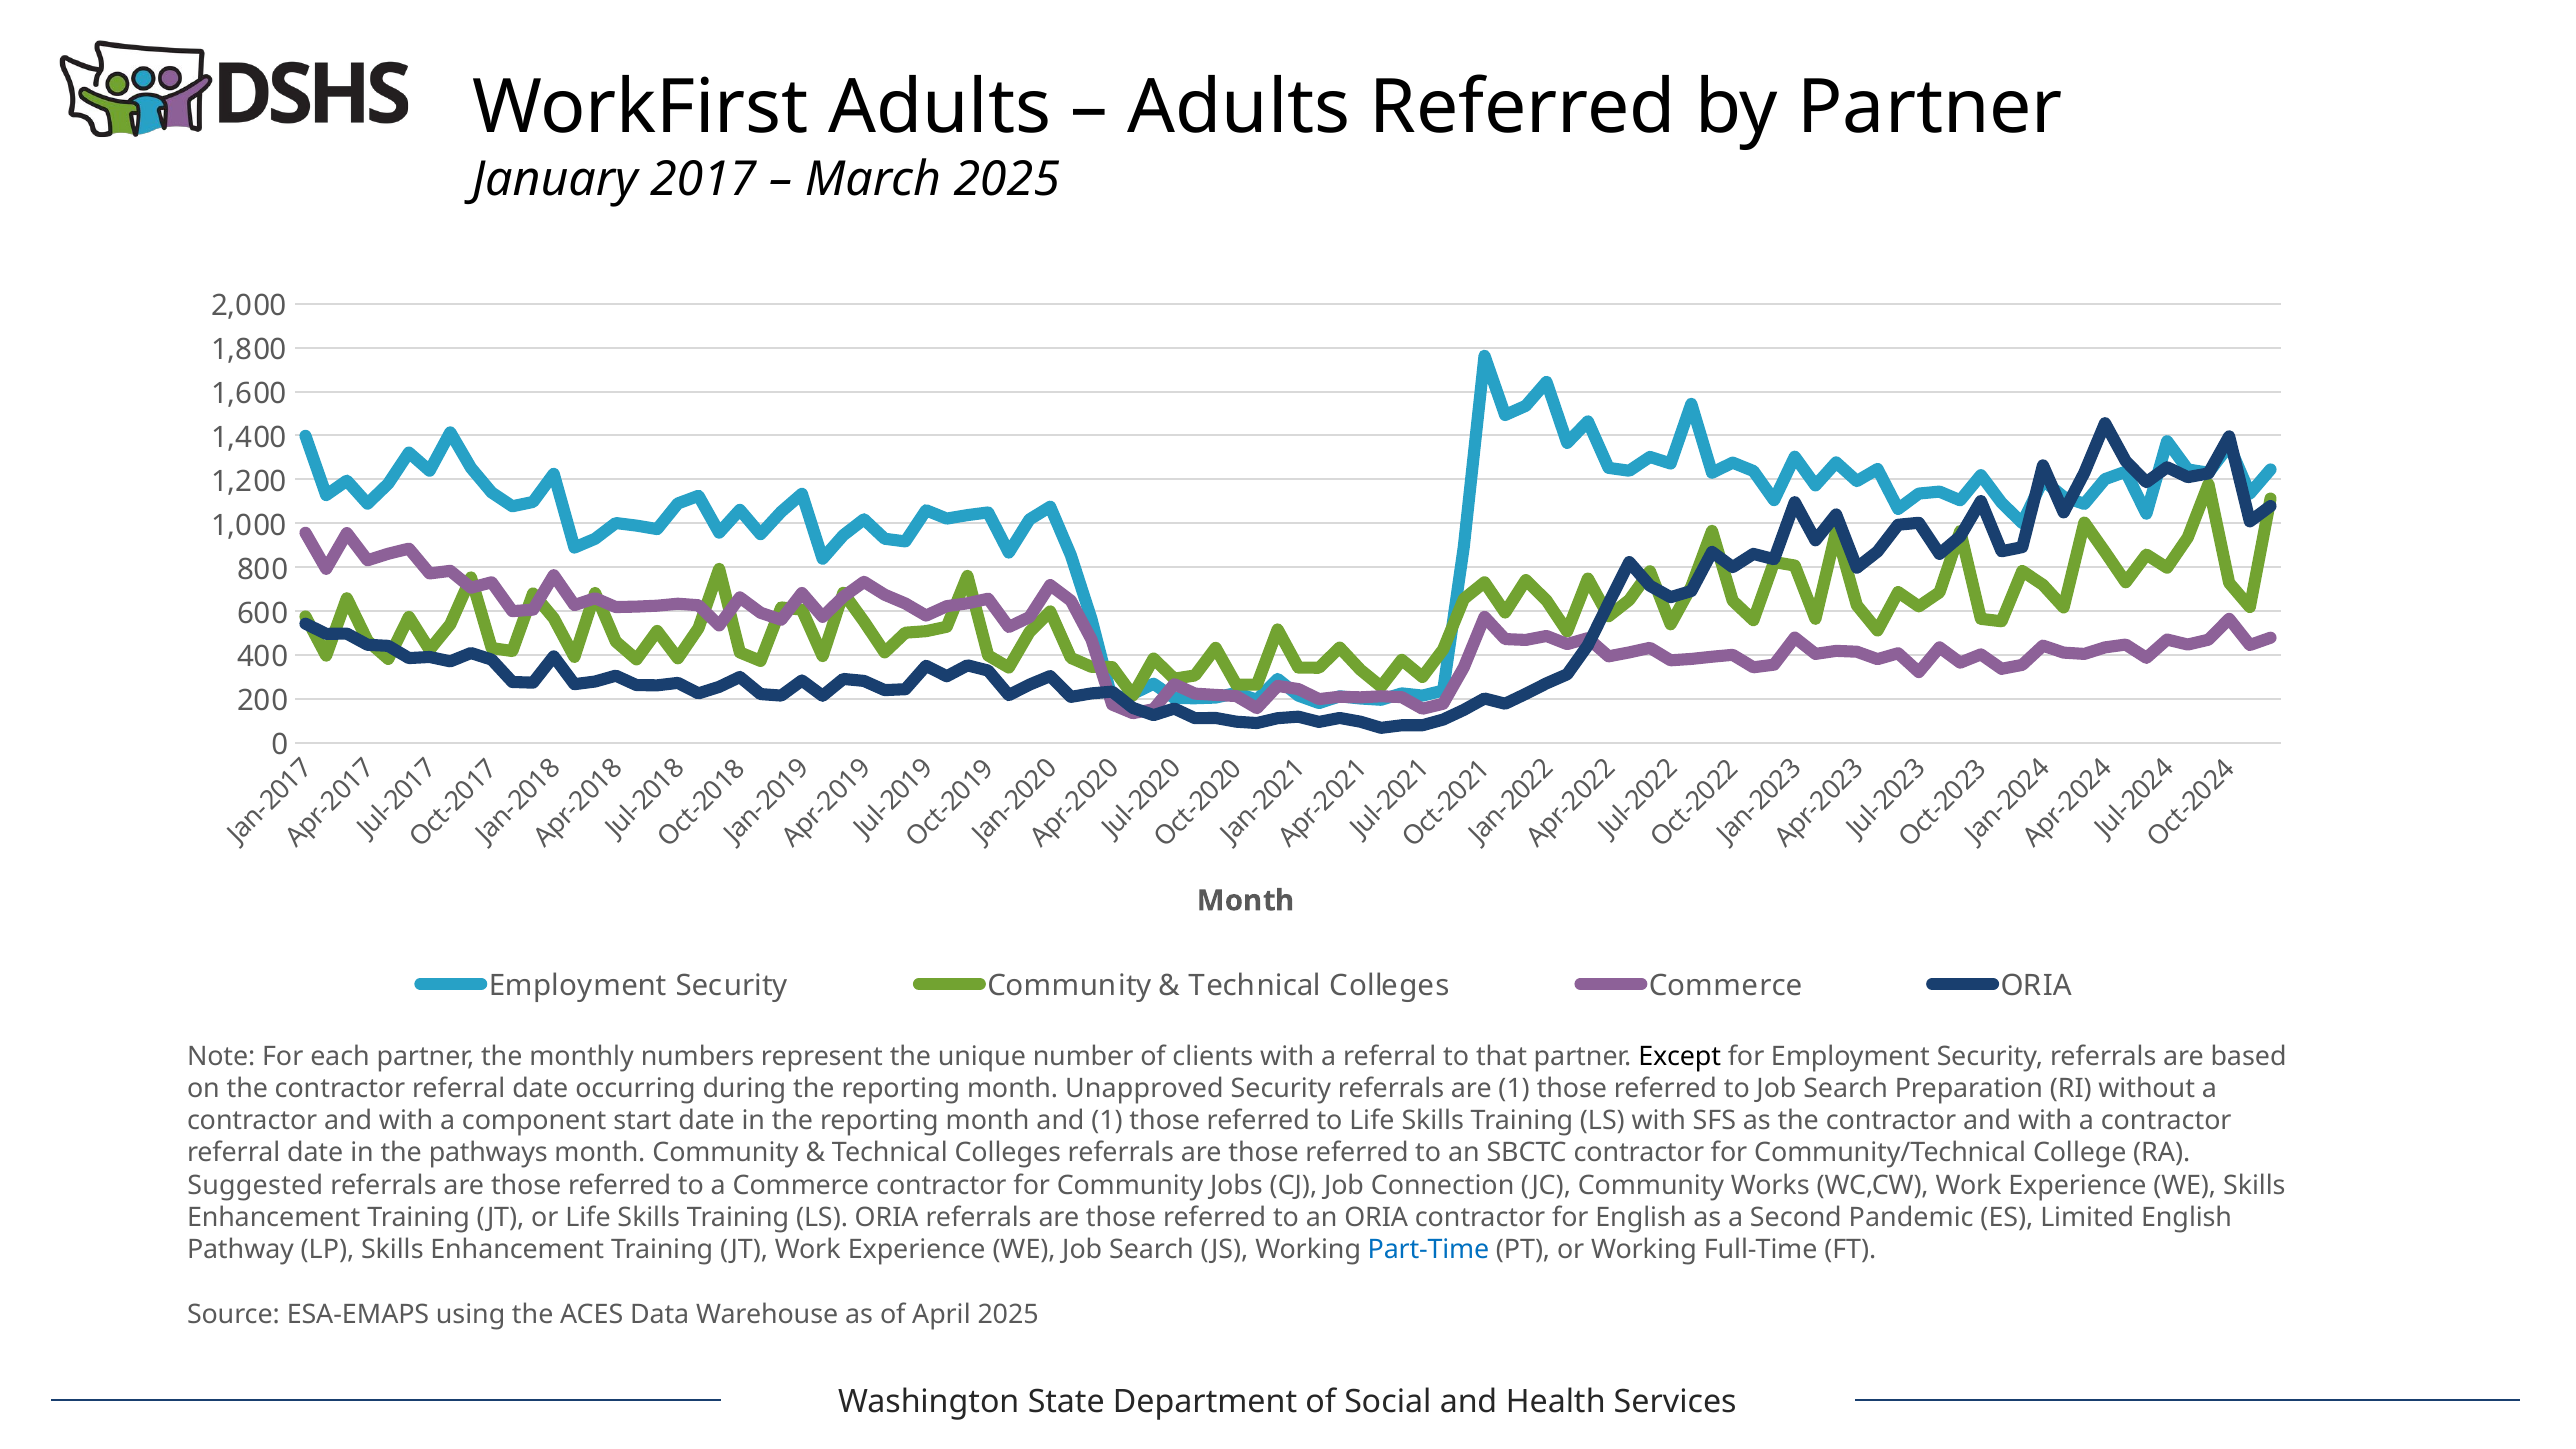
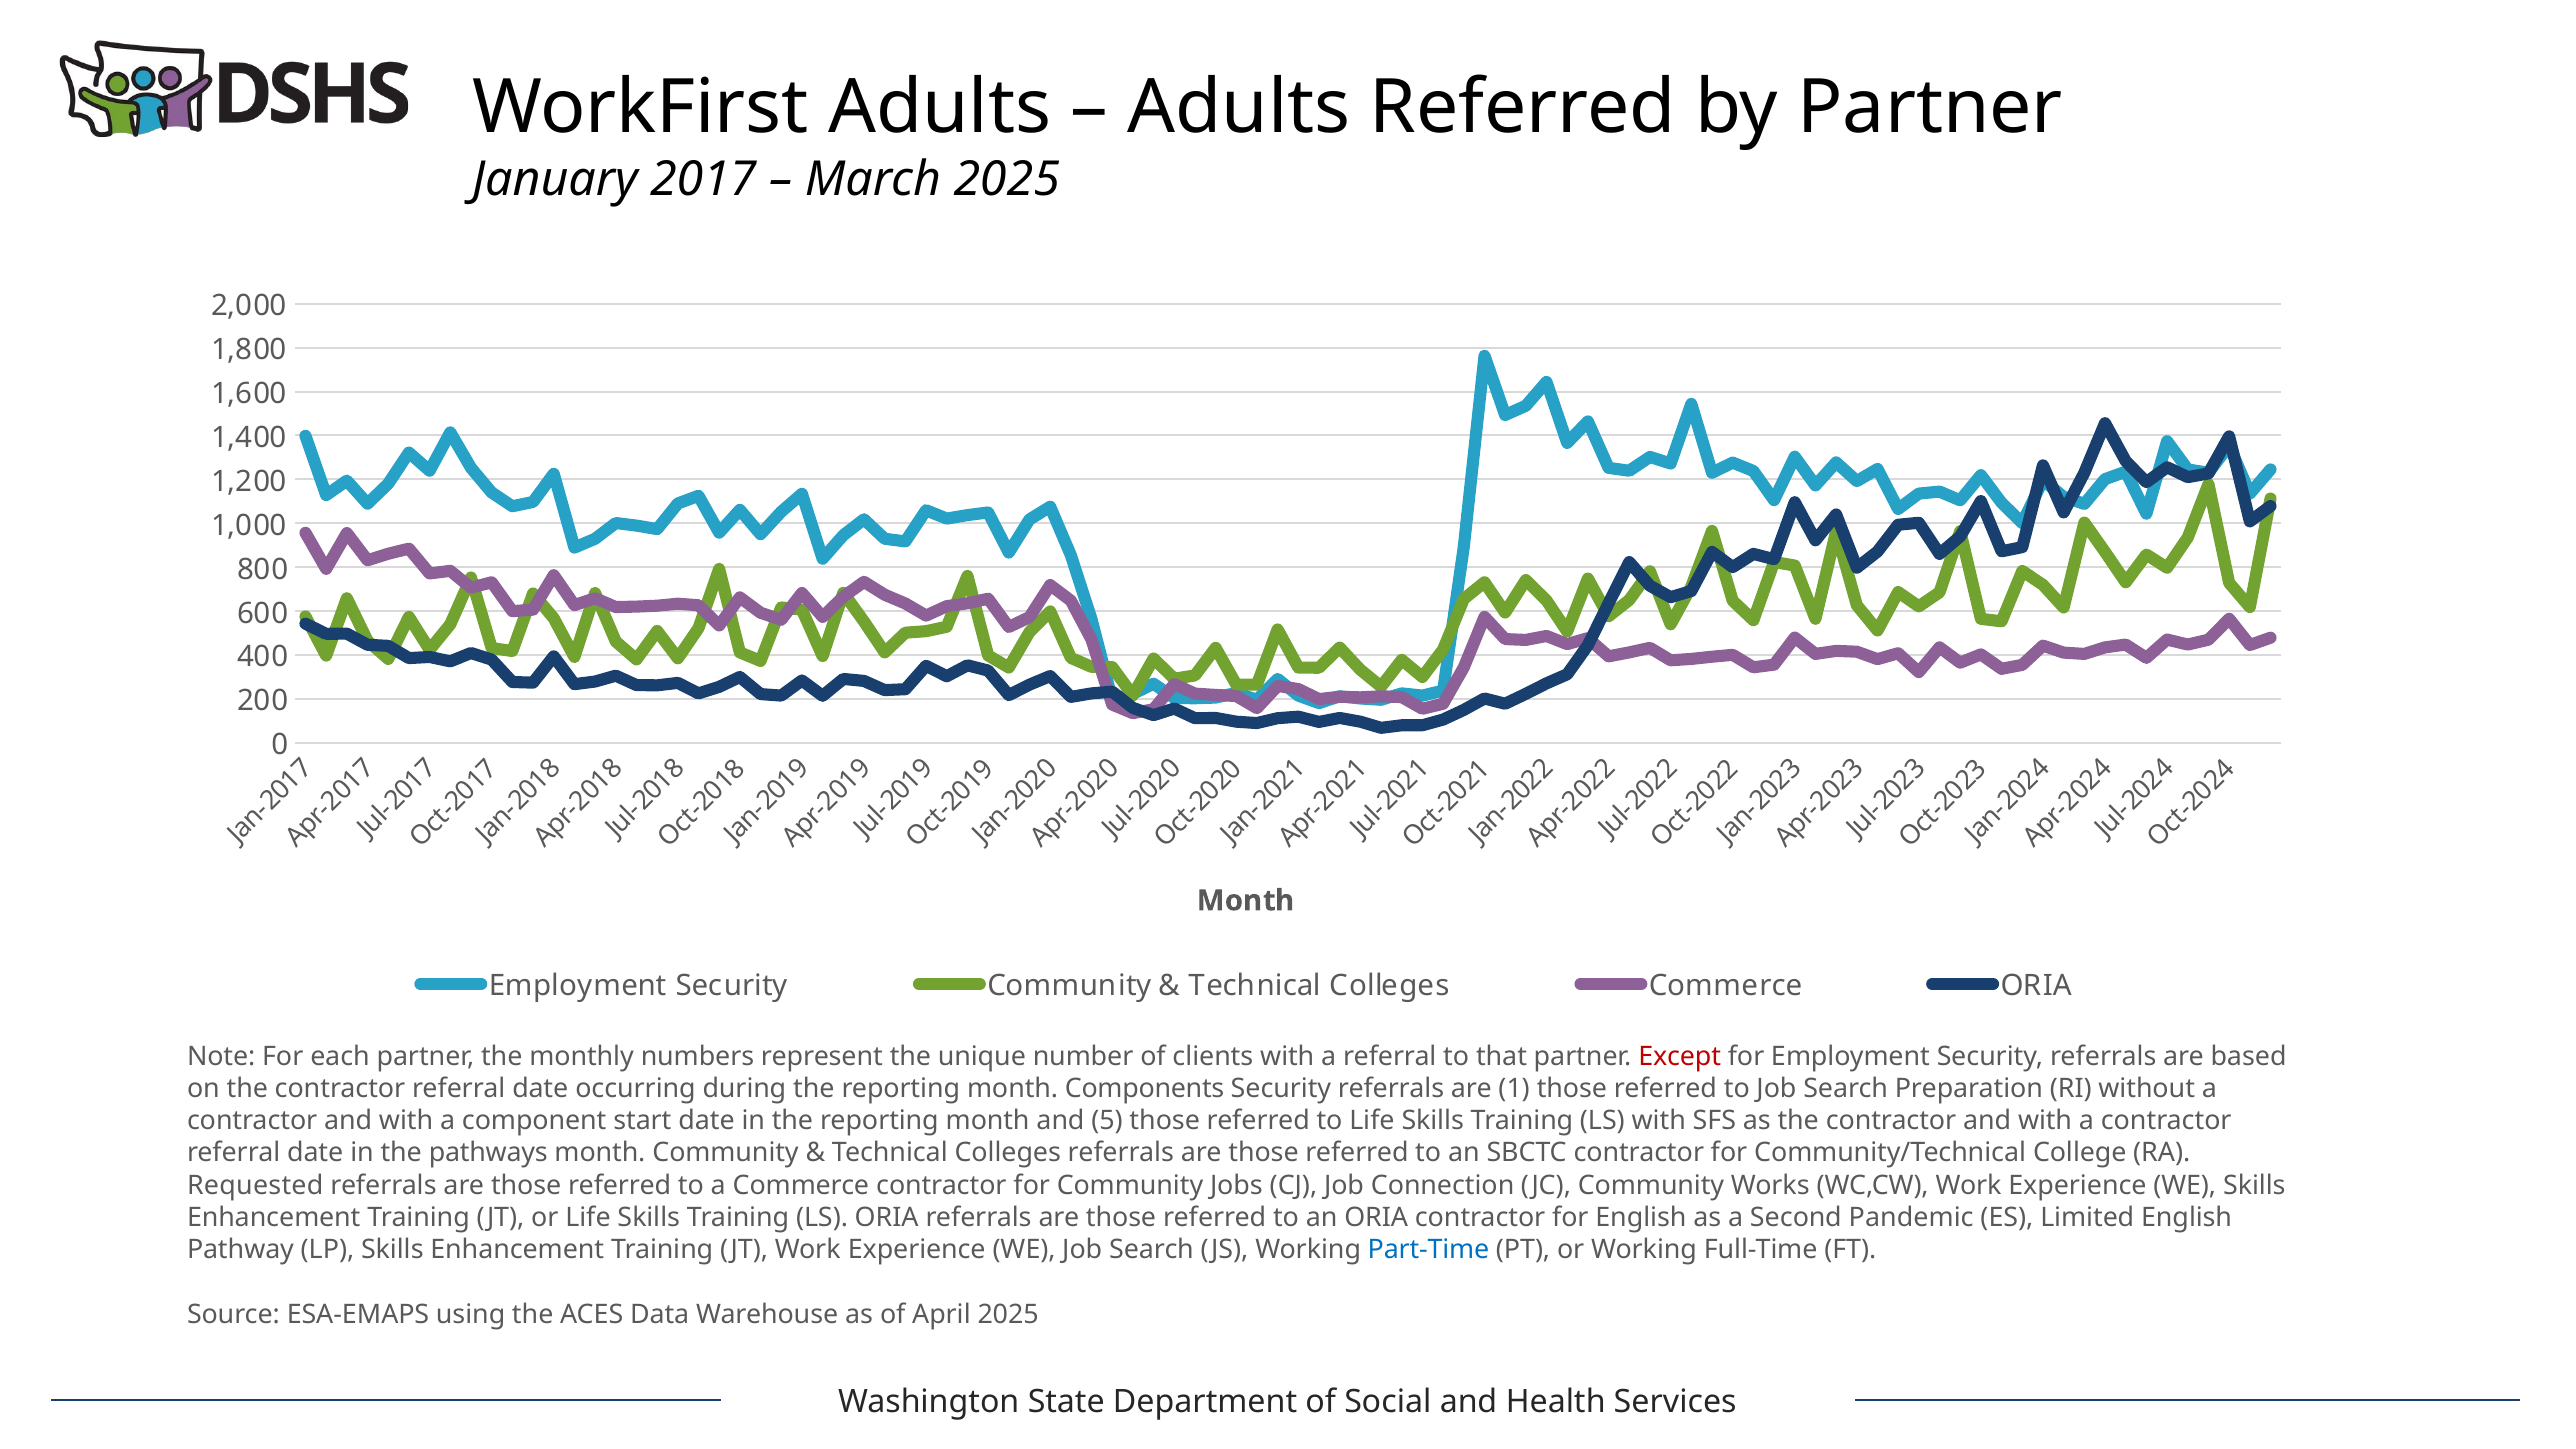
Except colour: black -> red (1680, 1056)
Unapproved: Unapproved -> Components (1145, 1089)
and 1: 1 -> 5 (1107, 1121)
Suggested: Suggested -> Requested (255, 1185)
